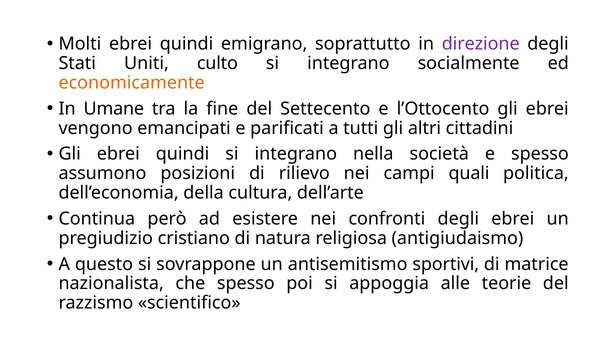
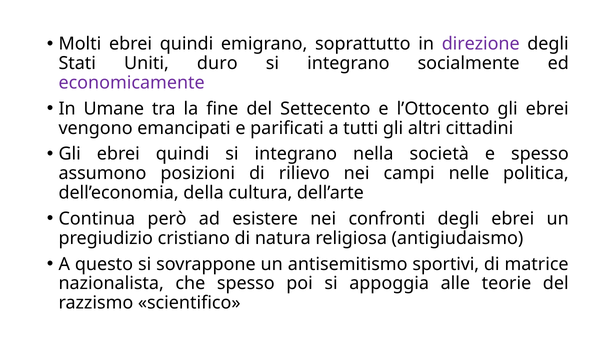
culto: culto -> duro (217, 63)
economicamente colour: orange -> purple (132, 83)
quali: quali -> nelle (469, 173)
